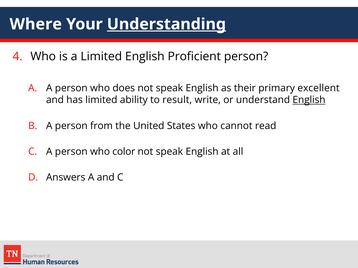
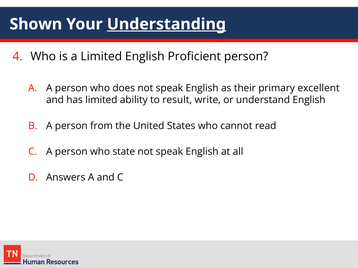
Where: Where -> Shown (36, 24)
English underline: present -> none (309, 100)
color: color -> state (124, 152)
